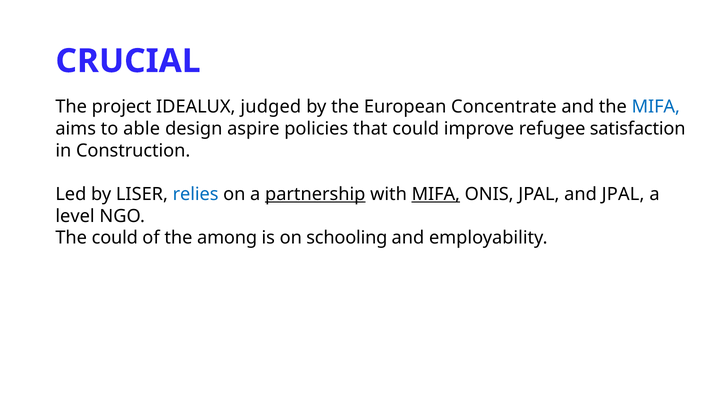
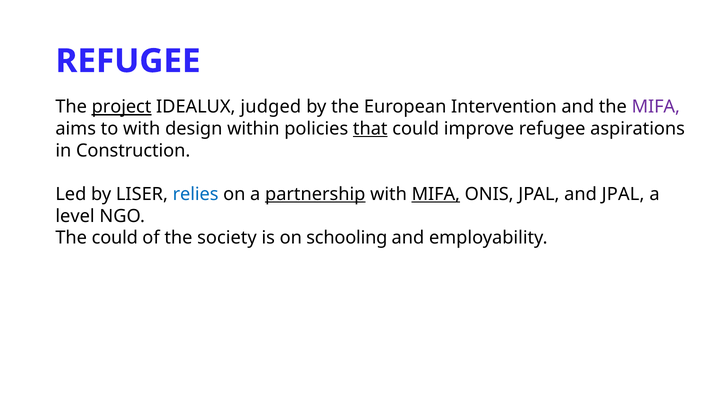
CRUCIAL: CRUCIAL -> REFUGEE (128, 61)
project underline: none -> present (122, 107)
Concentrate: Concentrate -> Intervention (504, 107)
MIFA colour: blue -> purple (656, 107)
to able: able -> with (142, 129)
aspire: aspire -> within (253, 129)
that underline: none -> present (370, 129)
satisfaction: satisfaction -> aspirations (638, 129)
among: among -> society (227, 238)
